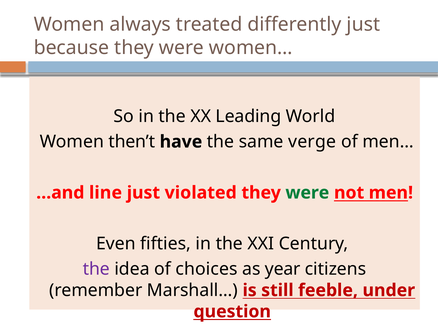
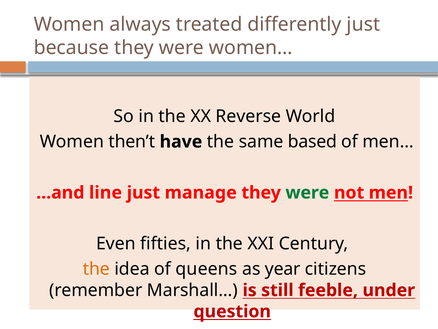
Leading: Leading -> Reverse (248, 116)
verge: verge -> based (312, 142)
violated: violated -> manage (201, 192)
the colour: purple -> orange (96, 269)
choices: choices -> queens (207, 269)
